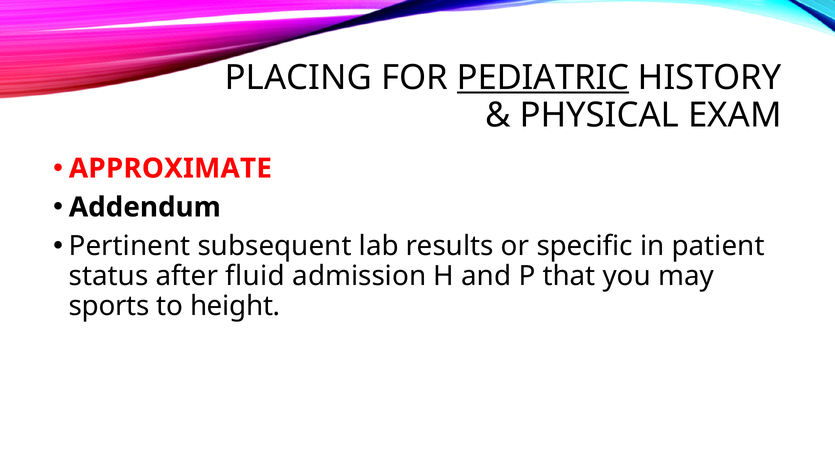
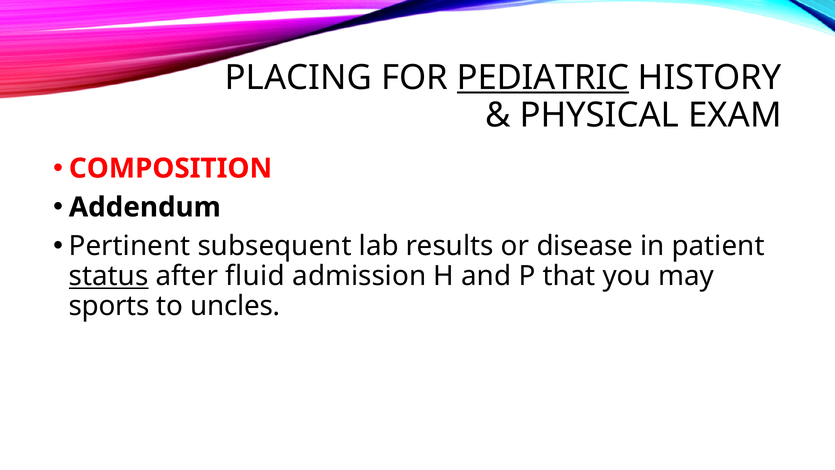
APPROXIMATE: APPROXIMATE -> COMPOSITION (171, 168)
specific: specific -> disease (585, 246)
status underline: none -> present (109, 276)
height: height -> uncles (235, 306)
